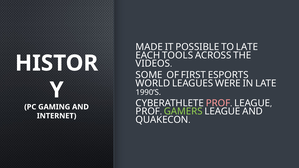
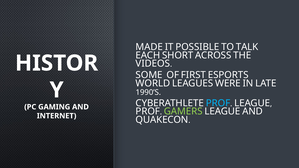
TO LATE: LATE -> TALK (247, 47)
TOOLS: TOOLS -> SHORT (178, 55)
PROF colour: pink -> light blue (218, 103)
